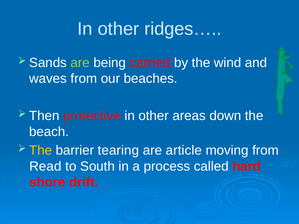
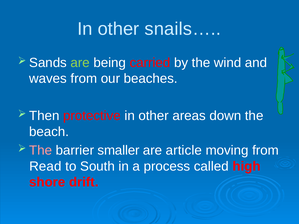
ridges…: ridges… -> snails… (183, 29)
The colour: yellow -> pink (41, 150)
tearing: tearing -> smaller (119, 150)
hard: hard -> high (247, 166)
